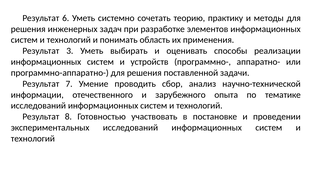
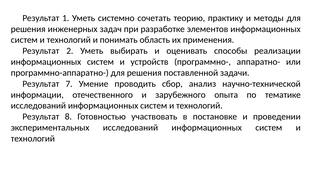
6: 6 -> 1 (66, 18)
3: 3 -> 2 (70, 51)
